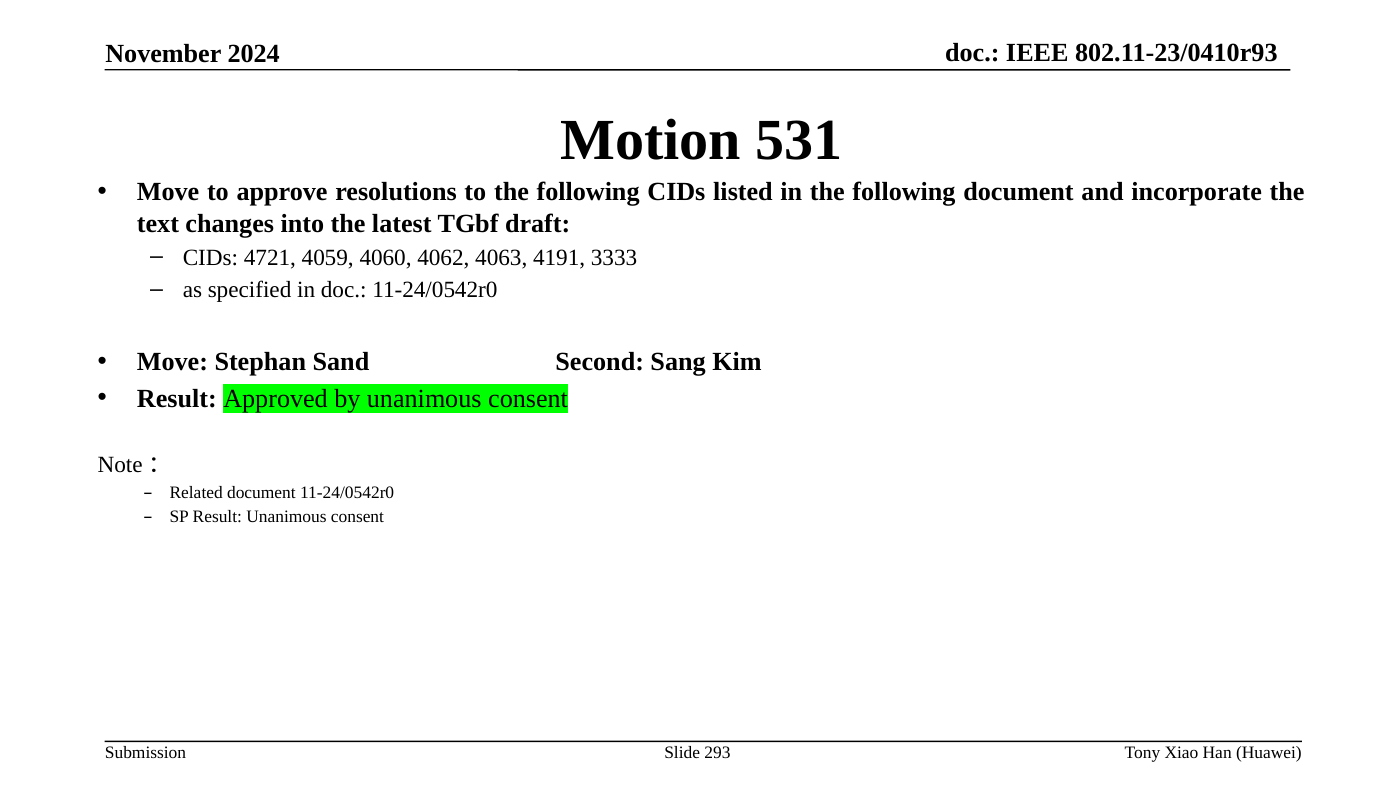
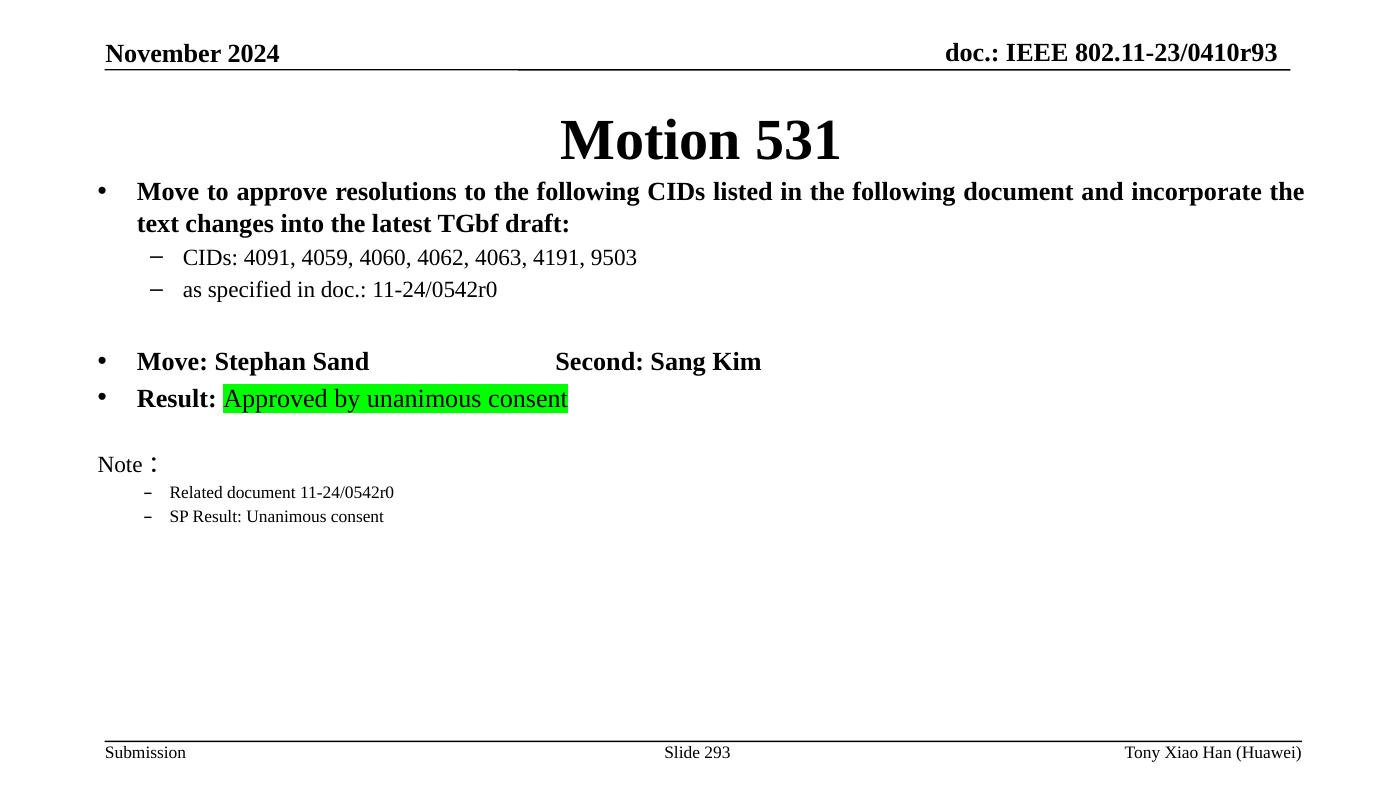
4721: 4721 -> 4091 (270, 257)
3333: 3333 -> 9503 (614, 257)
